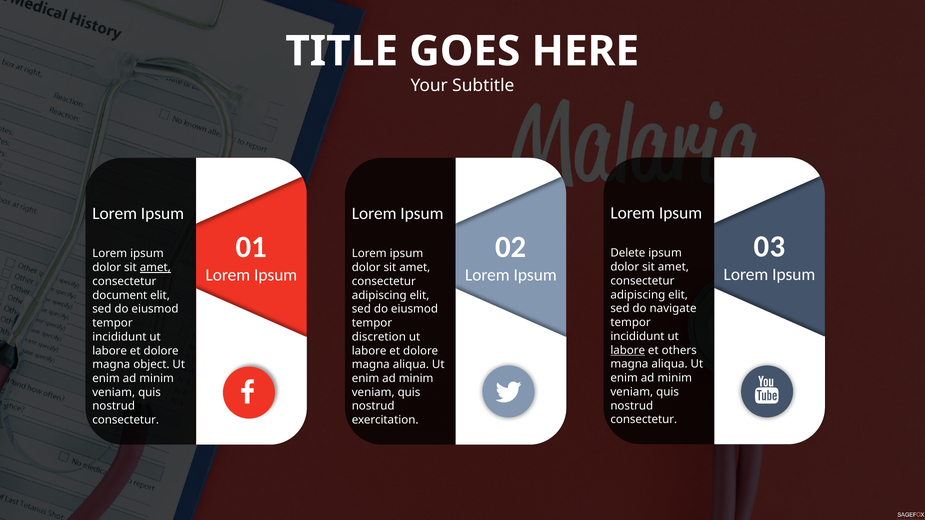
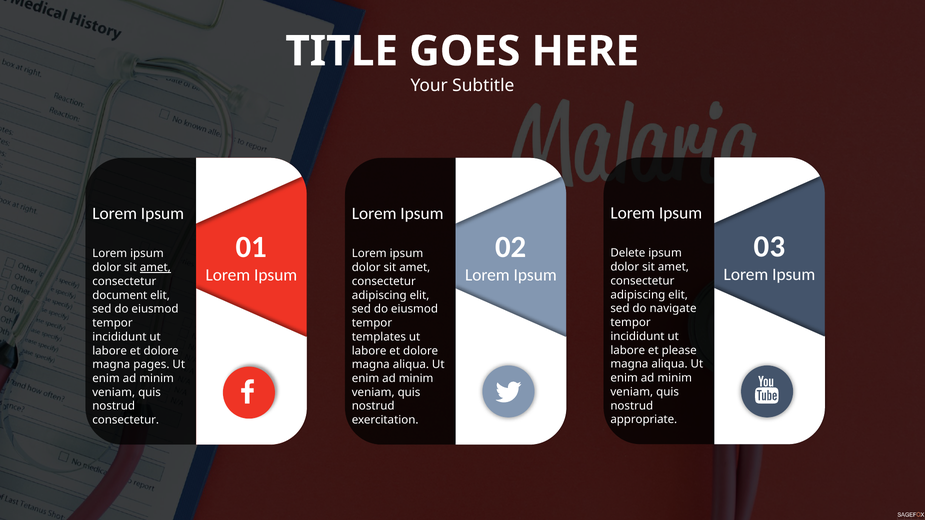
discretion: discretion -> templates (379, 337)
labore underline: present -> none (628, 350)
others: others -> please (679, 350)
object: object -> pages (151, 365)
consectetur: consectetur -> appropriate (644, 420)
